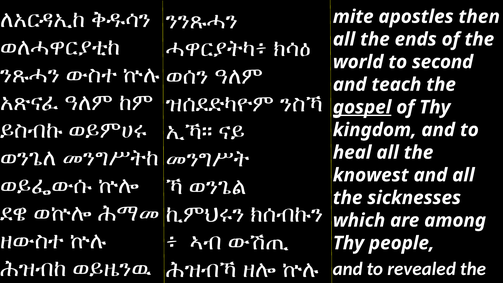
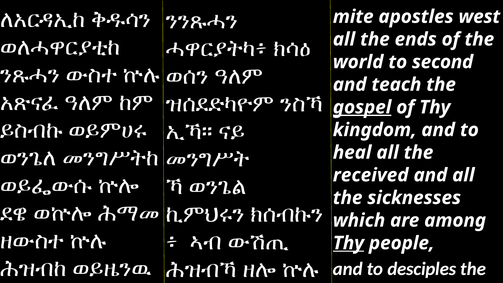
then: then -> west (479, 17)
knowest: knowest -> received (371, 175)
Thy underline: none -> present (348, 243)
revealed: revealed -> desciples (422, 269)
